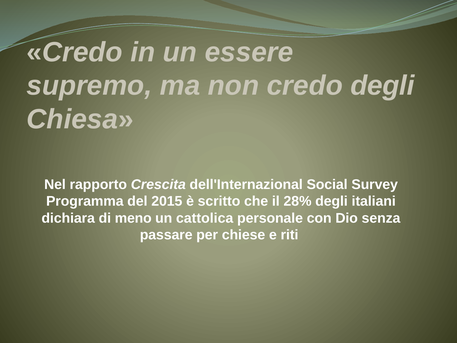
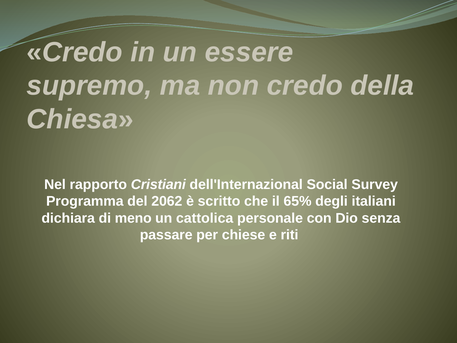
credo degli: degli -> della (382, 86)
Crescita: Crescita -> Cristiani (158, 184)
2015: 2015 -> 2062 (167, 201)
28%: 28% -> 65% (298, 201)
